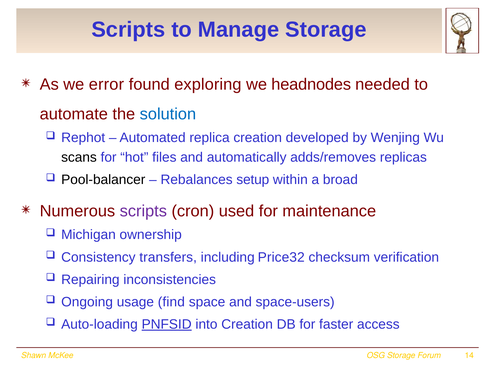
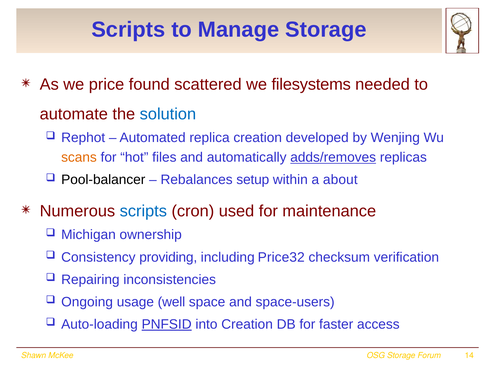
error: error -> price (107, 85)
exploring: exploring -> scattered (208, 85)
headnodes: headnodes -> filesystems (311, 85)
scans colour: black -> orange (79, 158)
adds/removes underline: none -> present (333, 158)
broad: broad -> about (340, 180)
scripts colour: purple -> blue (143, 211)
transfers: transfers -> providing (168, 257)
find: find -> well (171, 302)
